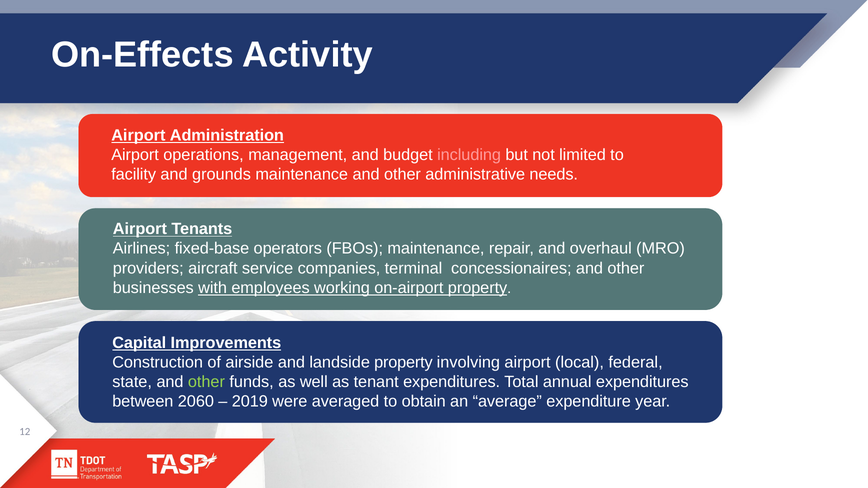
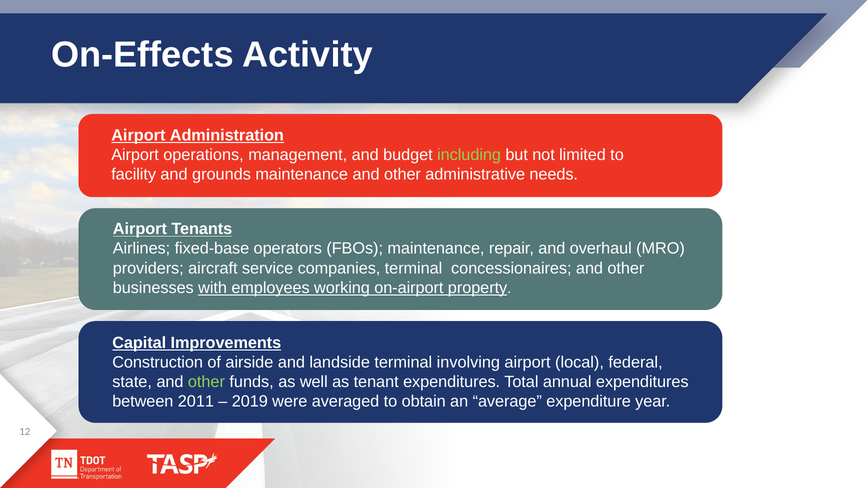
including colour: pink -> light green (469, 155)
landside property: property -> terminal (403, 363)
2060: 2060 -> 2011 (196, 402)
